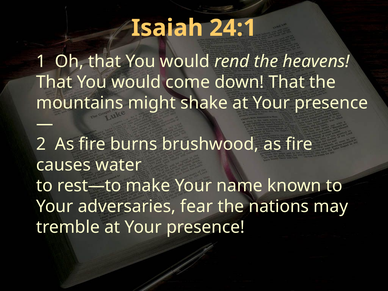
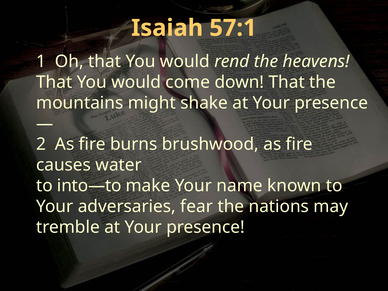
24:1: 24:1 -> 57:1 (233, 28)
rest—to: rest—to -> into—to (89, 186)
